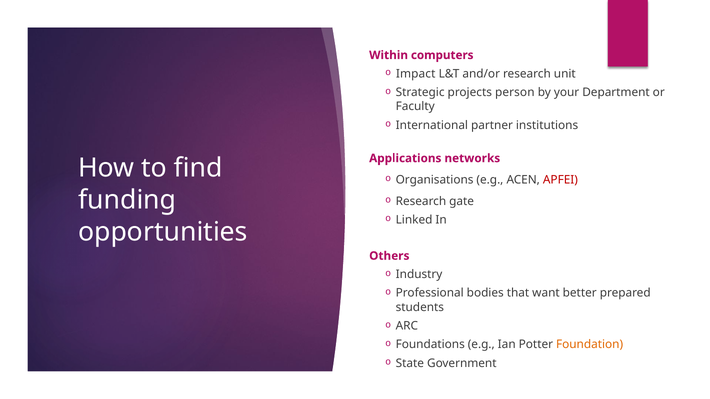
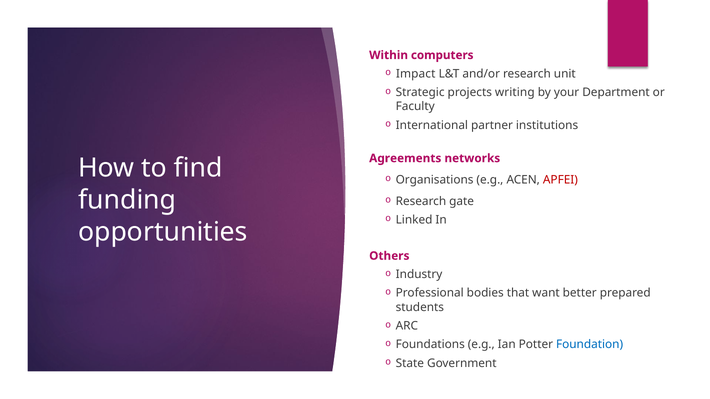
person: person -> writing (515, 92)
Applications: Applications -> Agreements (405, 158)
Foundation colour: orange -> blue (590, 345)
